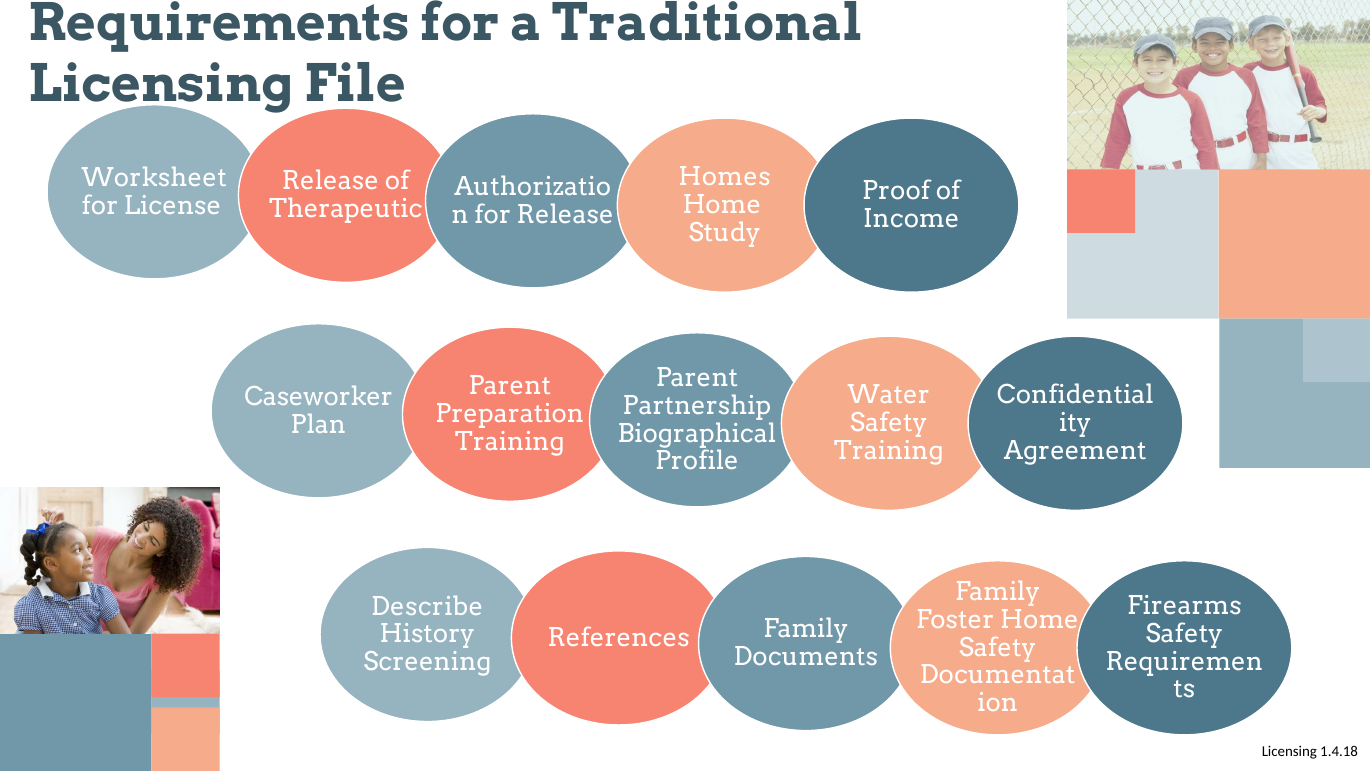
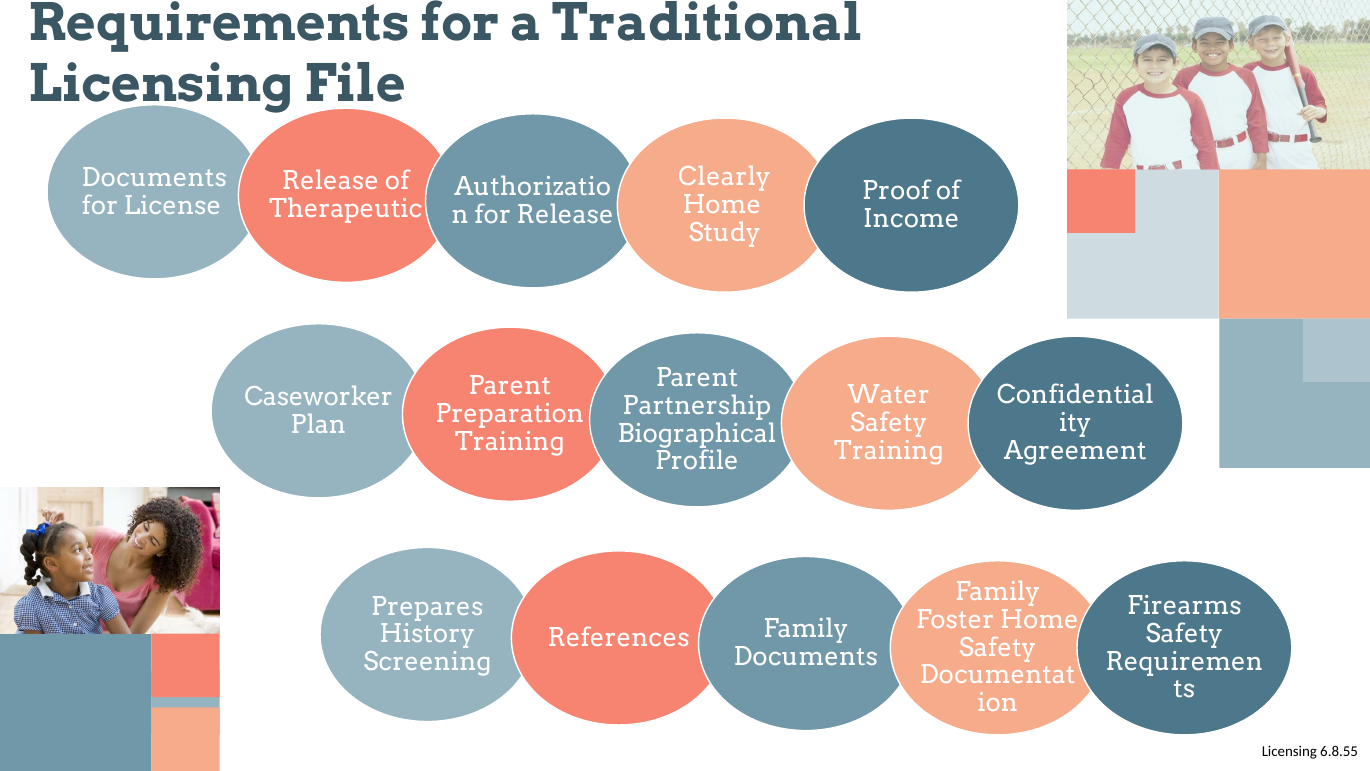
Homes: Homes -> Clearly (725, 177)
Worksheet: Worksheet -> Documents (154, 178)
Describe: Describe -> Prepares (427, 606)
1.4.18: 1.4.18 -> 6.8.55 (1339, 751)
